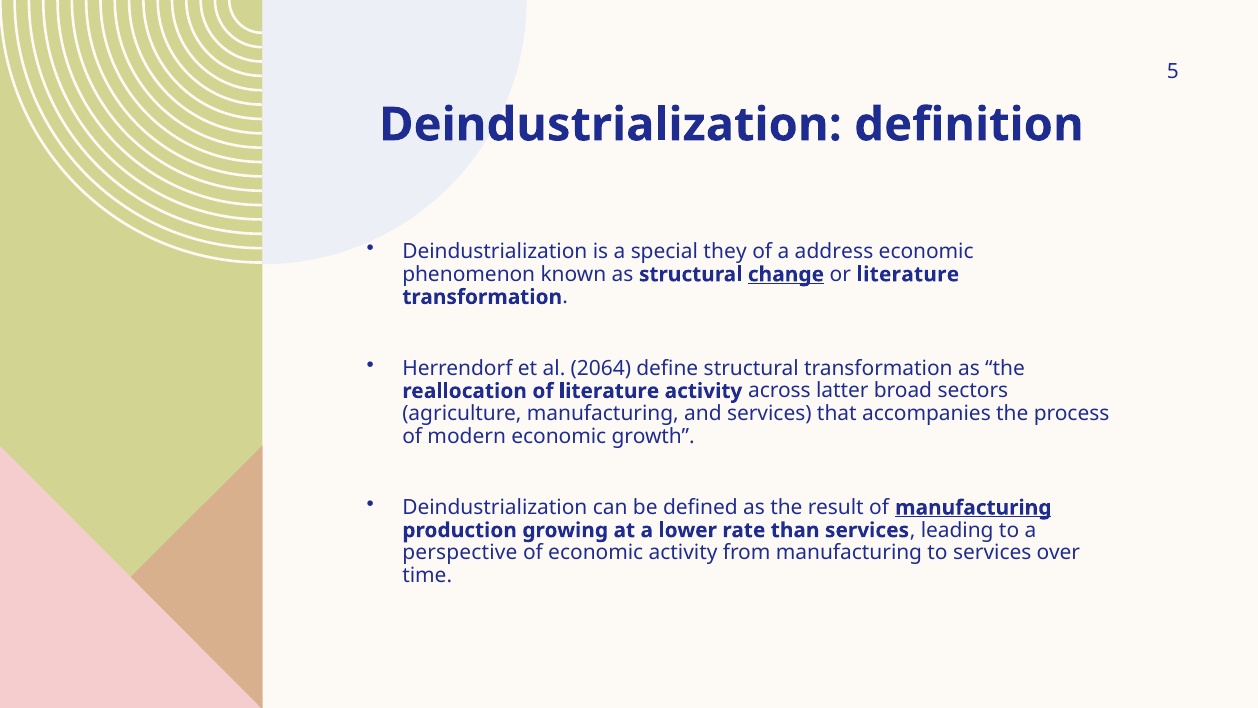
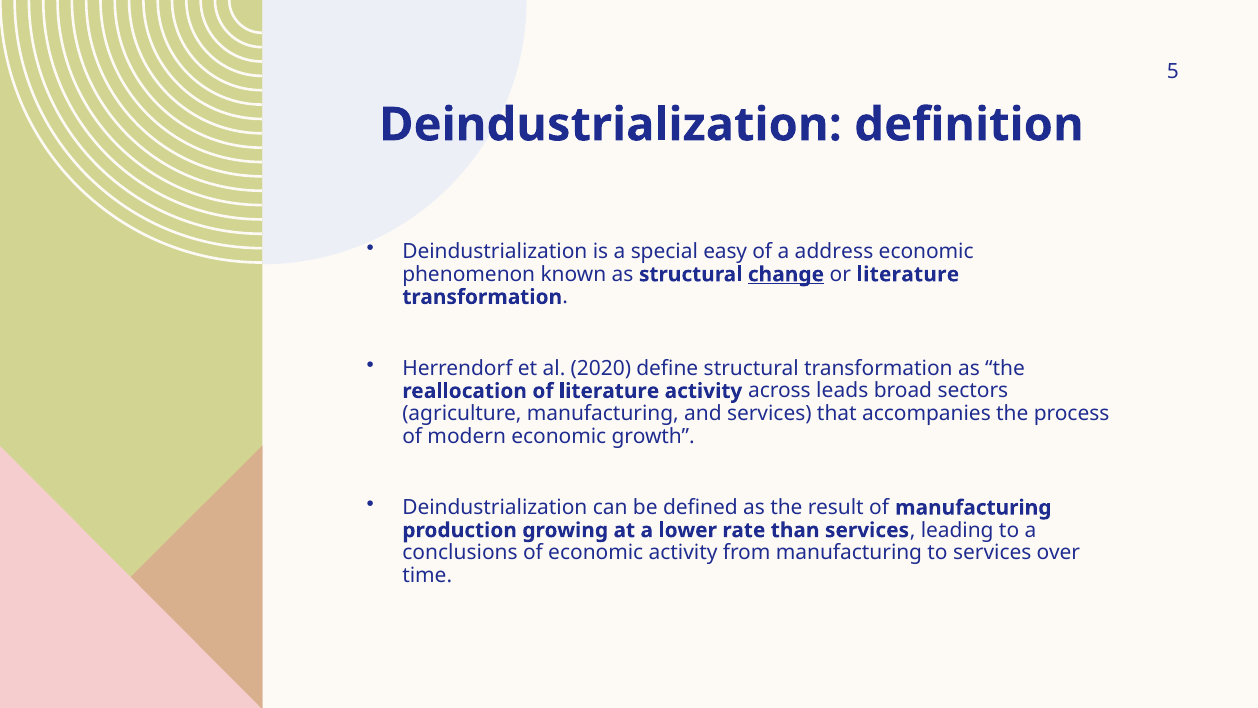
they: they -> easy (725, 252)
2064: 2064 -> 2020 (601, 368)
latter: latter -> leads (842, 391)
manufacturing underline: present -> none (973, 507)
perspective: perspective -> conclusions (460, 553)
